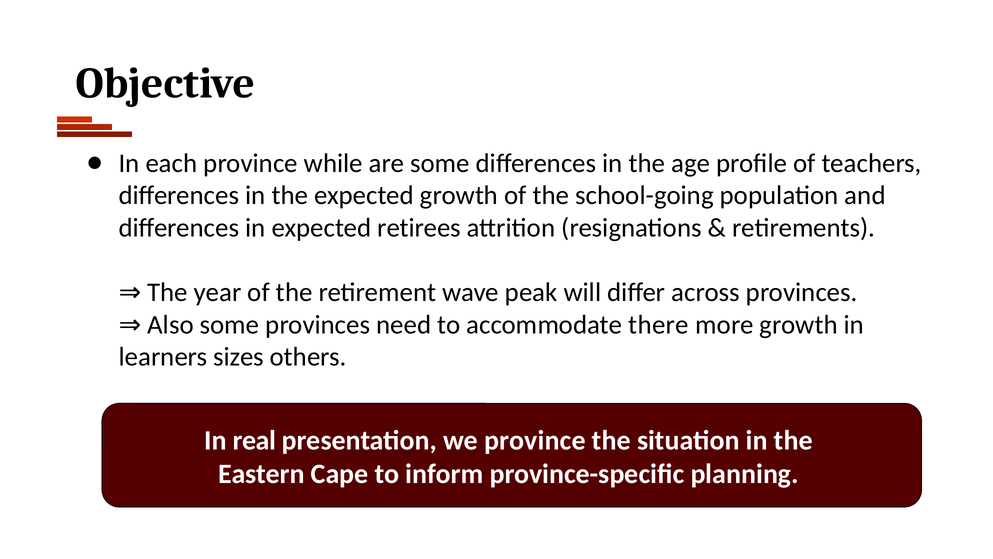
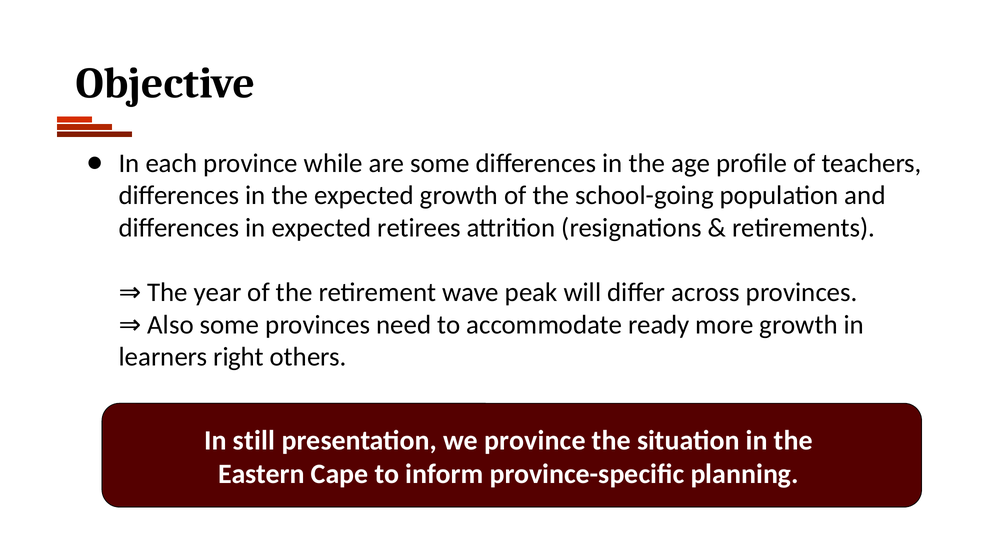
there: there -> ready (659, 324)
sizes: sizes -> right (239, 357)
real: real -> still (254, 440)
